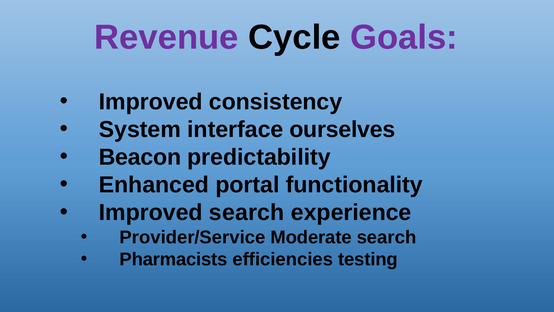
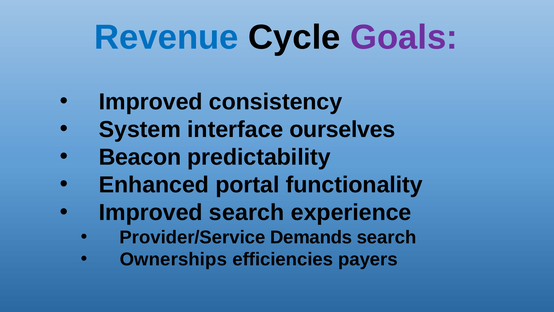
Revenue colour: purple -> blue (166, 37)
Moderate: Moderate -> Demands (311, 237)
Pharmacists: Pharmacists -> Ownerships (173, 259)
testing: testing -> payers (368, 259)
